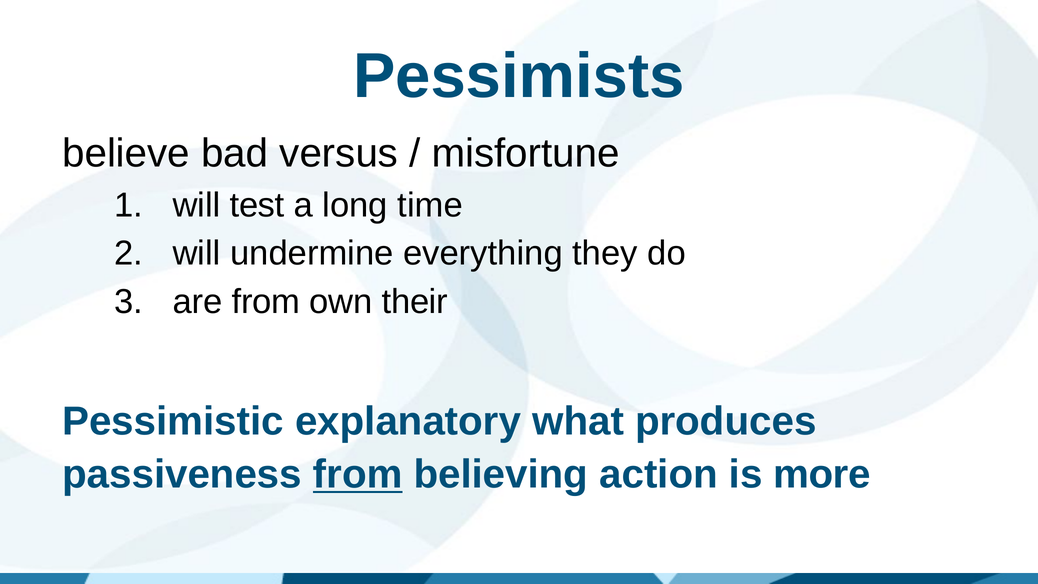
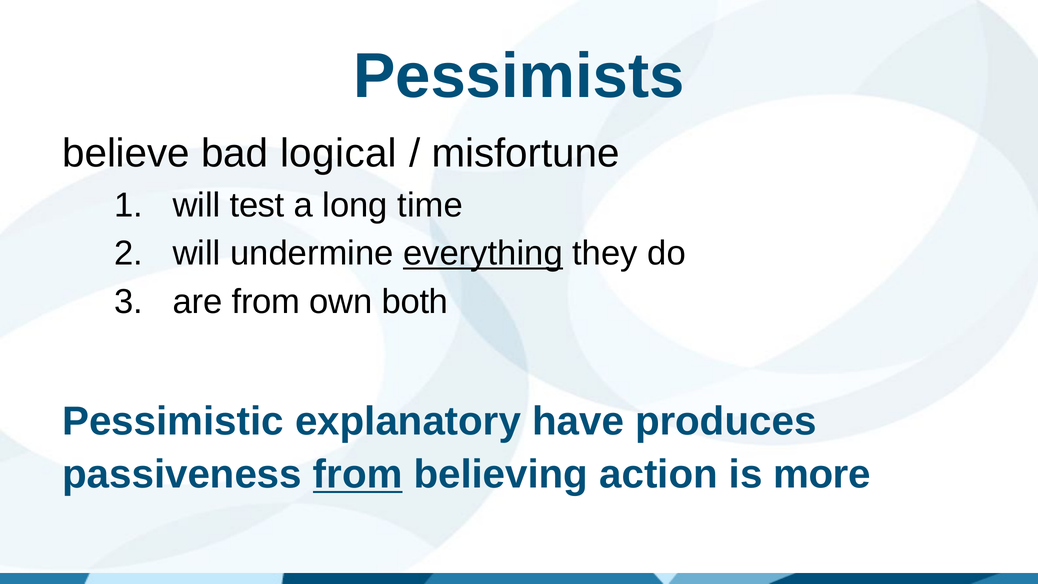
versus: versus -> logical (339, 154)
everything underline: none -> present (483, 253)
their: their -> both (415, 302)
what: what -> have (578, 421)
